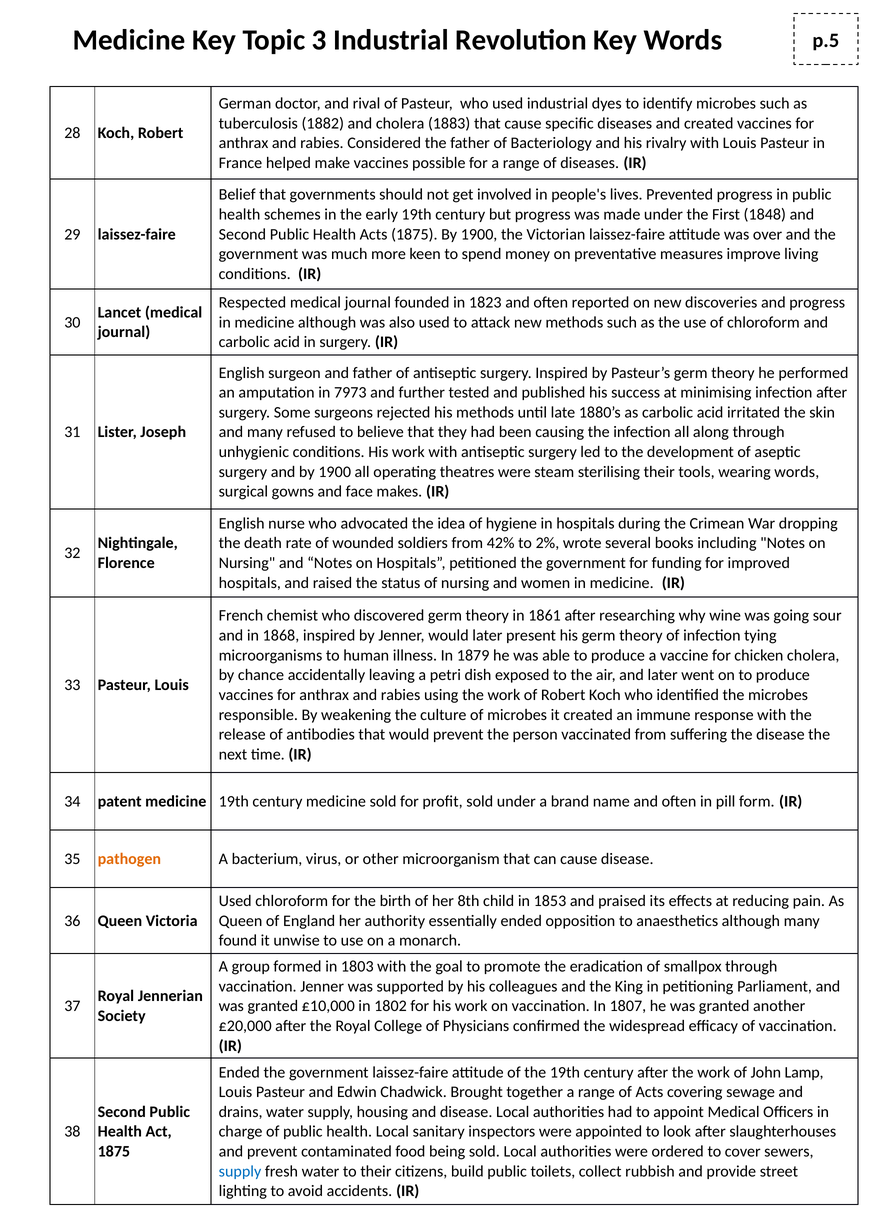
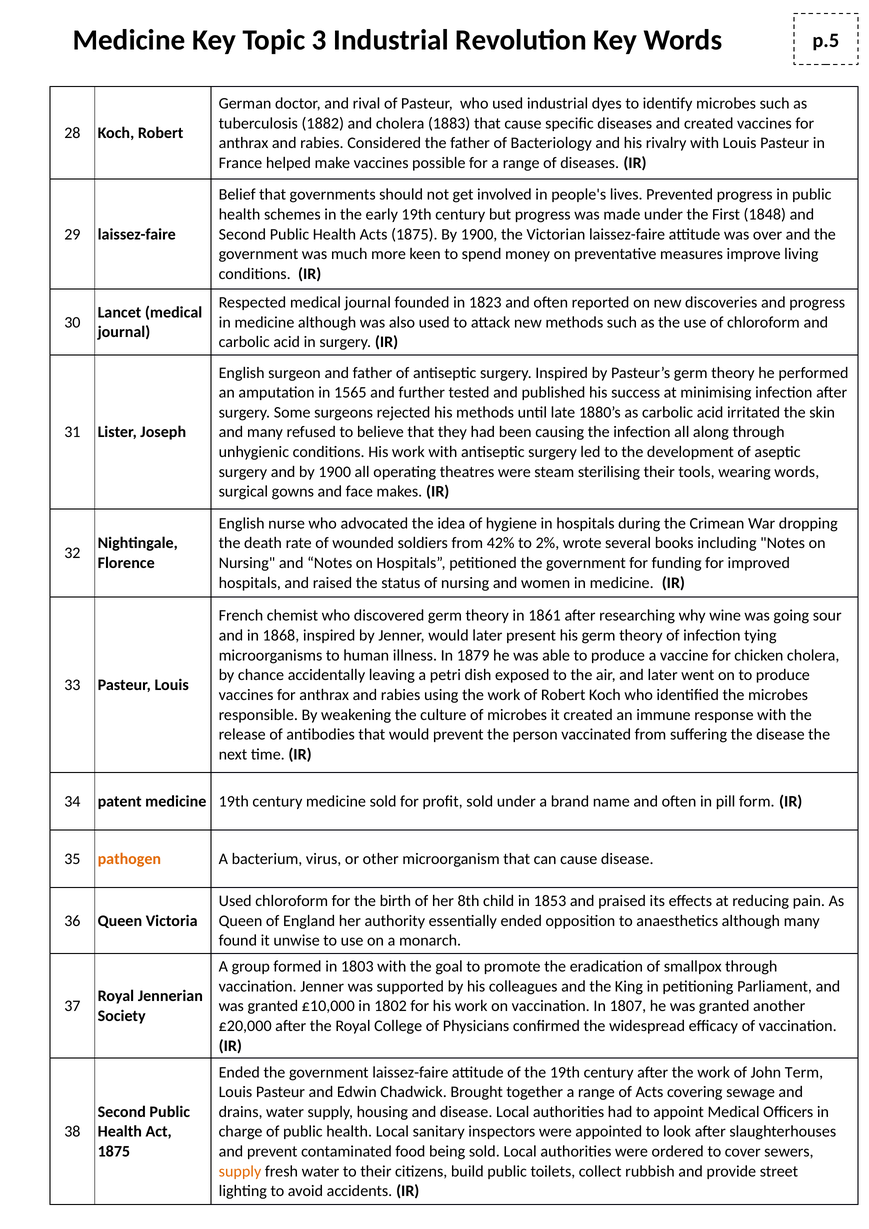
7973: 7973 -> 1565 (350, 393)
Lamp: Lamp -> Term (804, 1072)
supply colour: blue -> orange (240, 1171)
